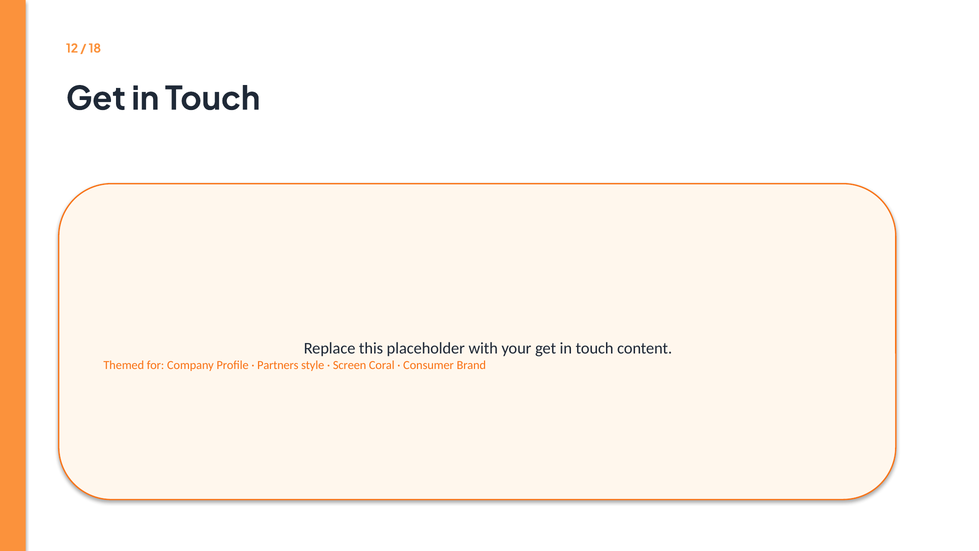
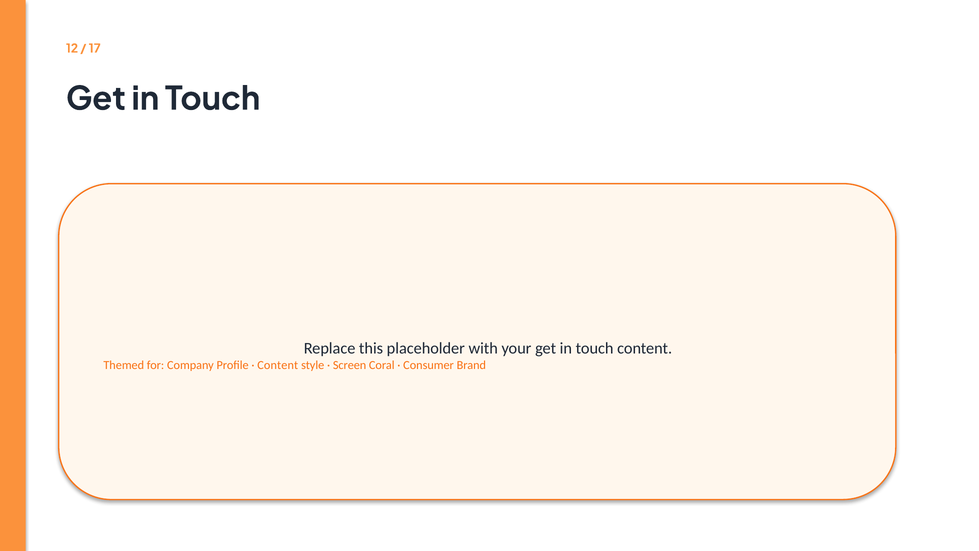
18: 18 -> 17 (95, 48)
Partners: Partners -> Content (278, 365)
